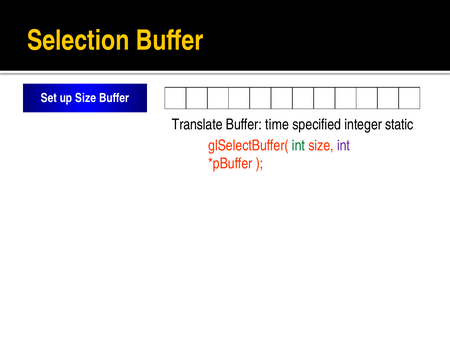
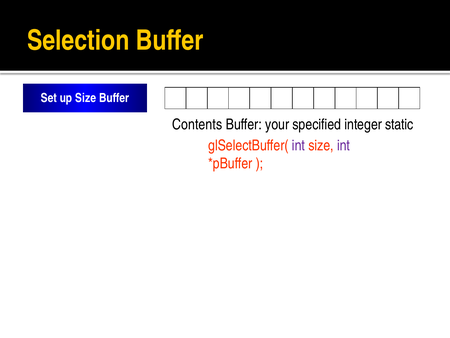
Translate: Translate -> Contents (197, 124)
time: time -> your (277, 124)
int colour: green -> purple (298, 145)
